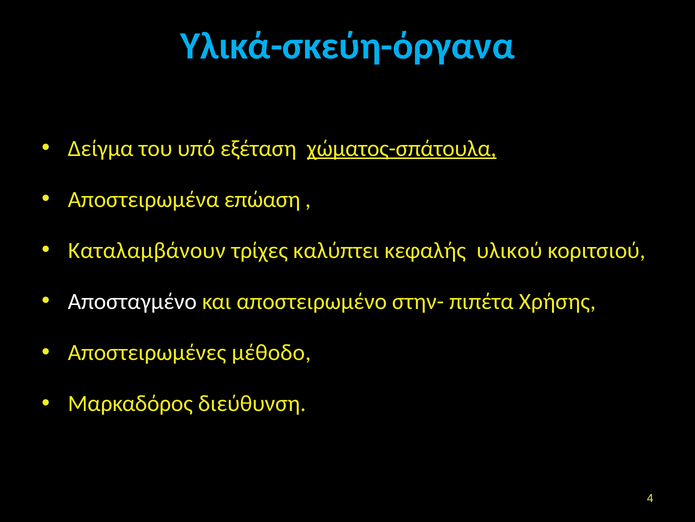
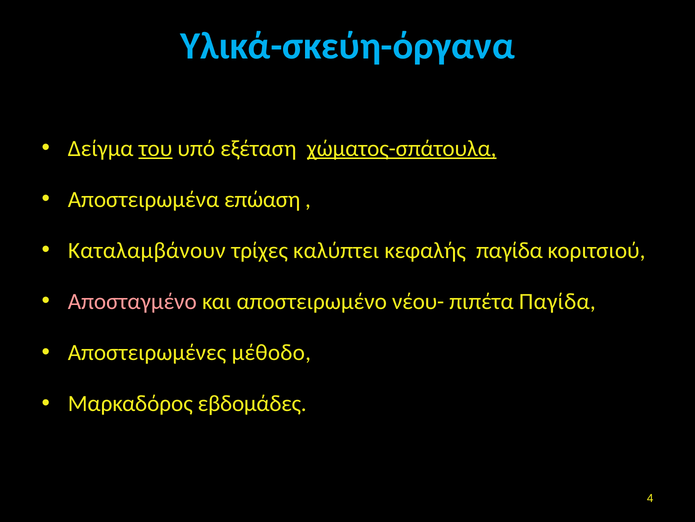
του underline: none -> present (156, 148)
κεφαλής υλικού: υλικού -> παγίδα (510, 250)
Αποσταγμένο colour: white -> pink (132, 301)
στην-: στην- -> νέου- (418, 301)
πιπέτα Χρήσης: Χρήσης -> Παγίδα (557, 301)
διεύθυνση: διεύθυνση -> εβδομάδες (252, 403)
